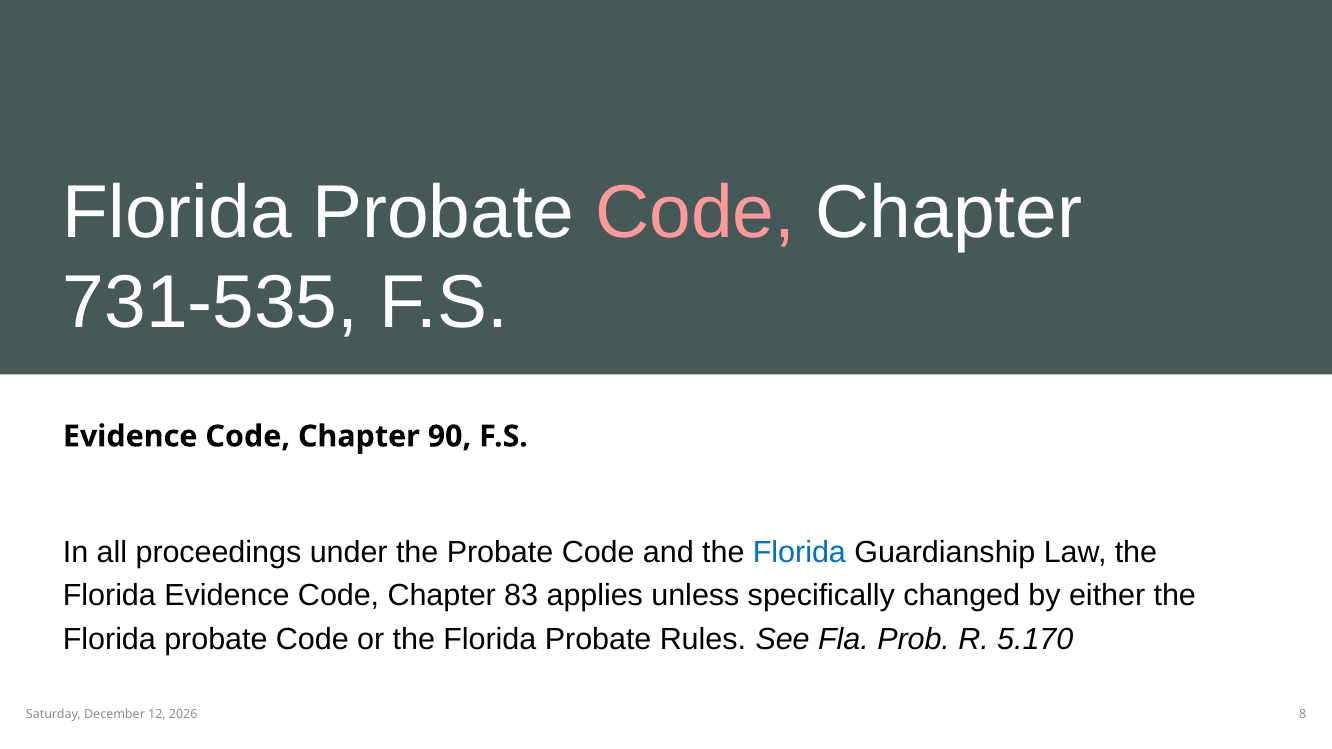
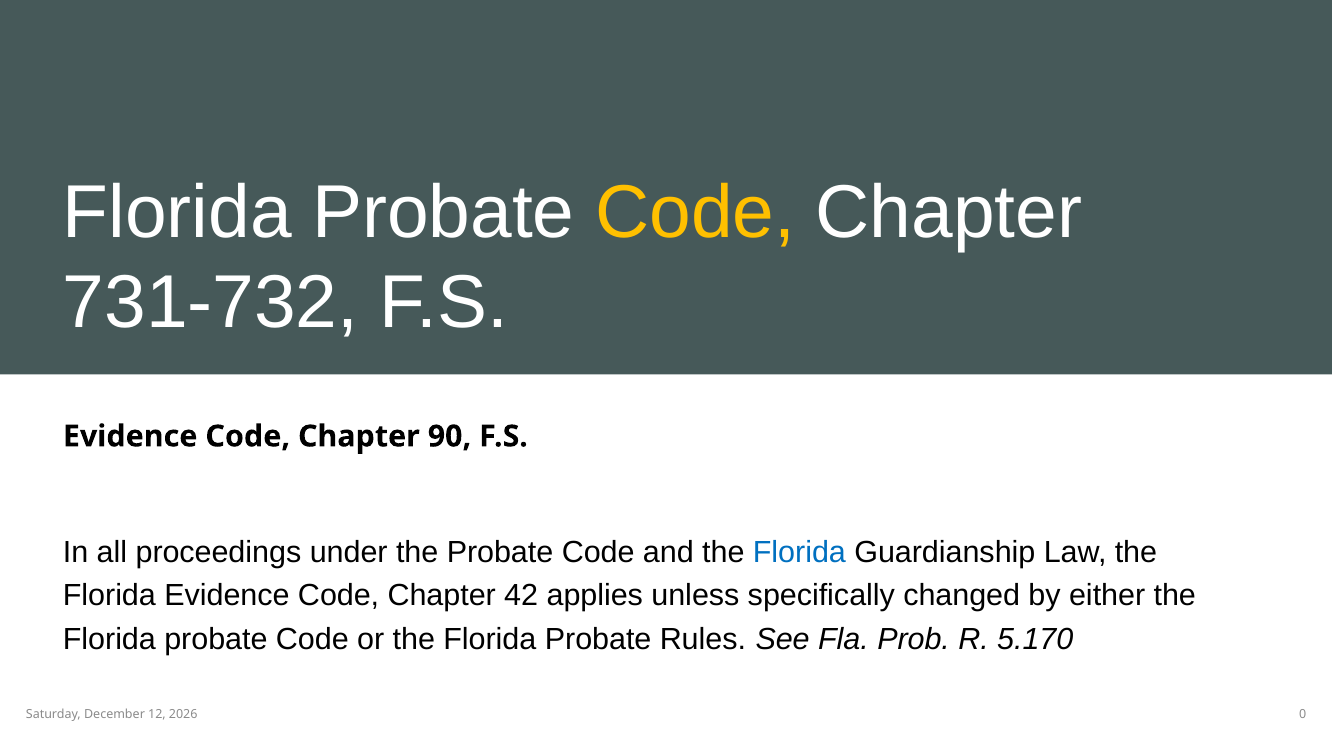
Code colour: pink -> yellow (695, 213)
731-535: 731-535 -> 731-732 (211, 303)
83: 83 -> 42 (521, 596)
8: 8 -> 0 (1303, 714)
